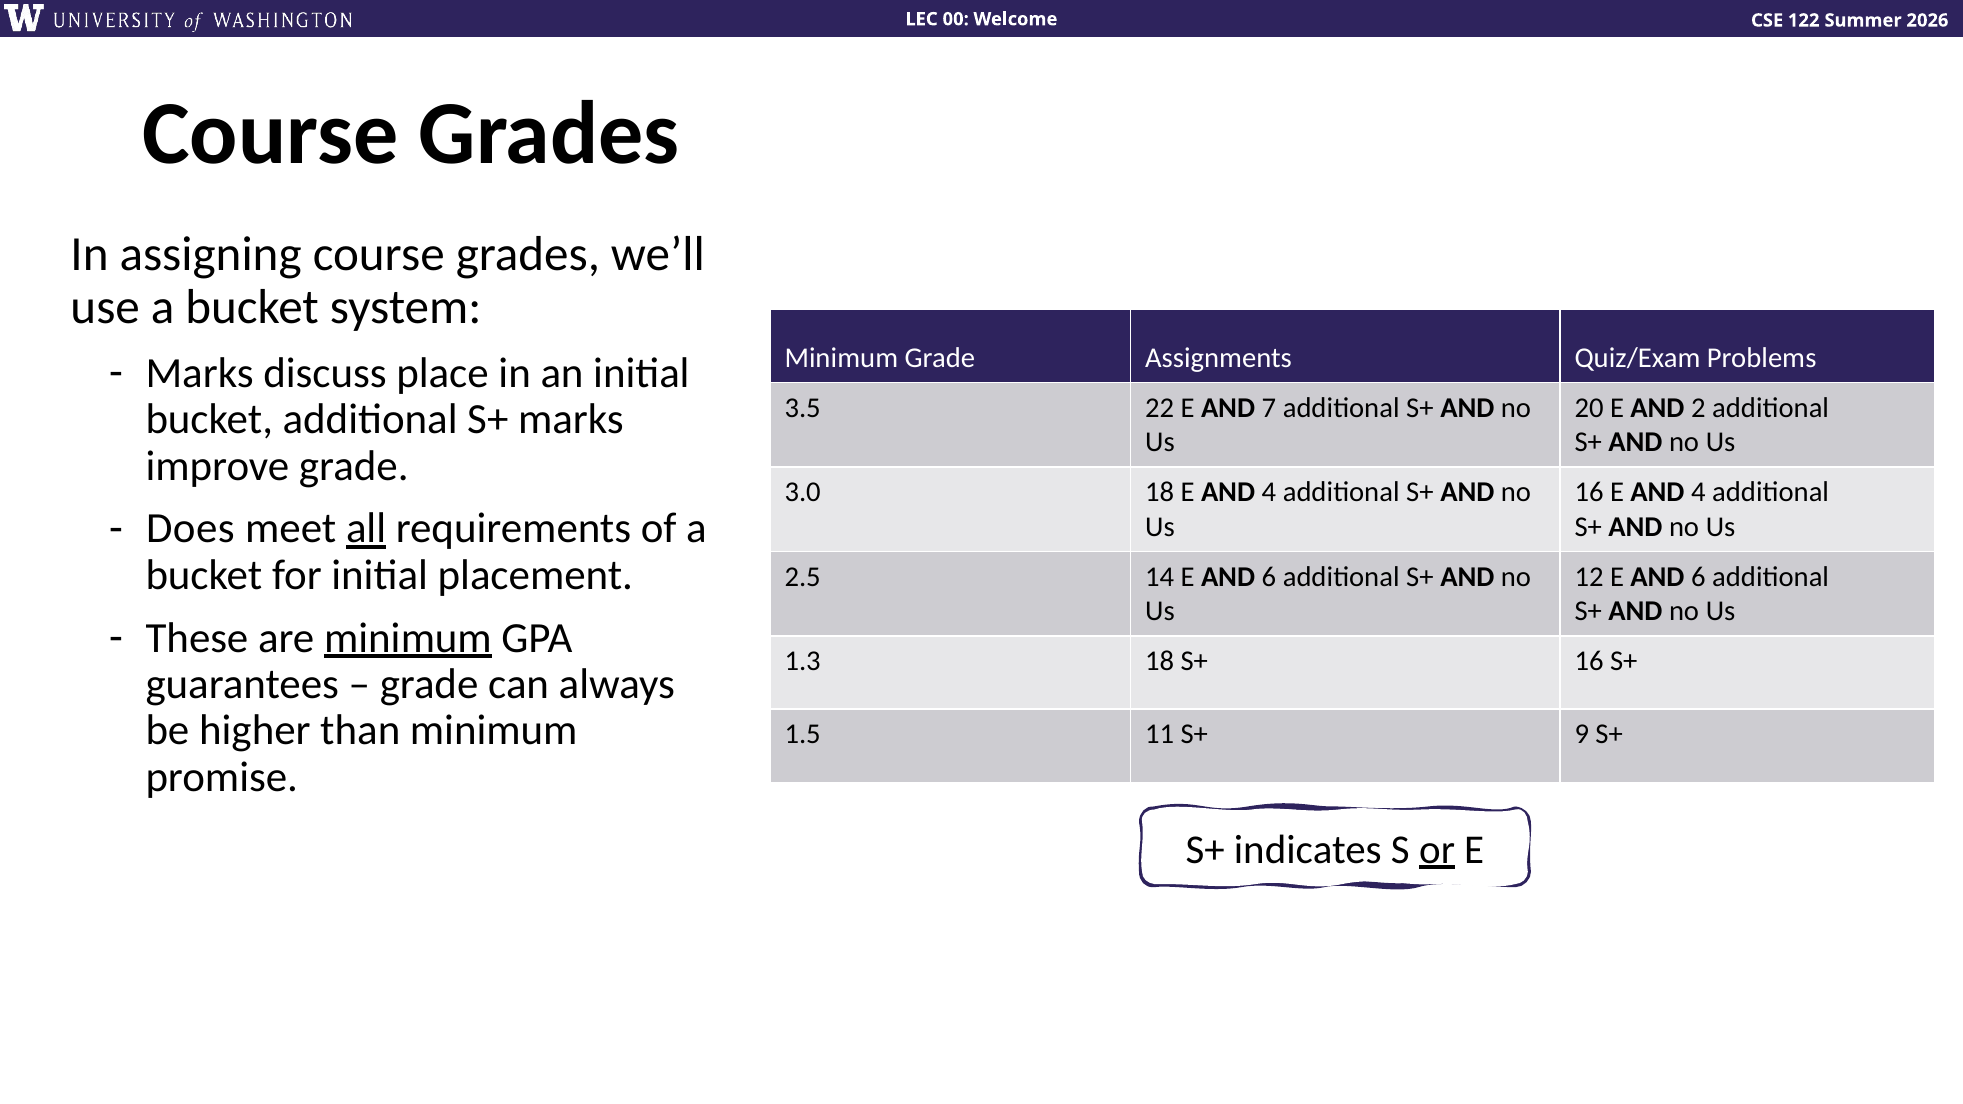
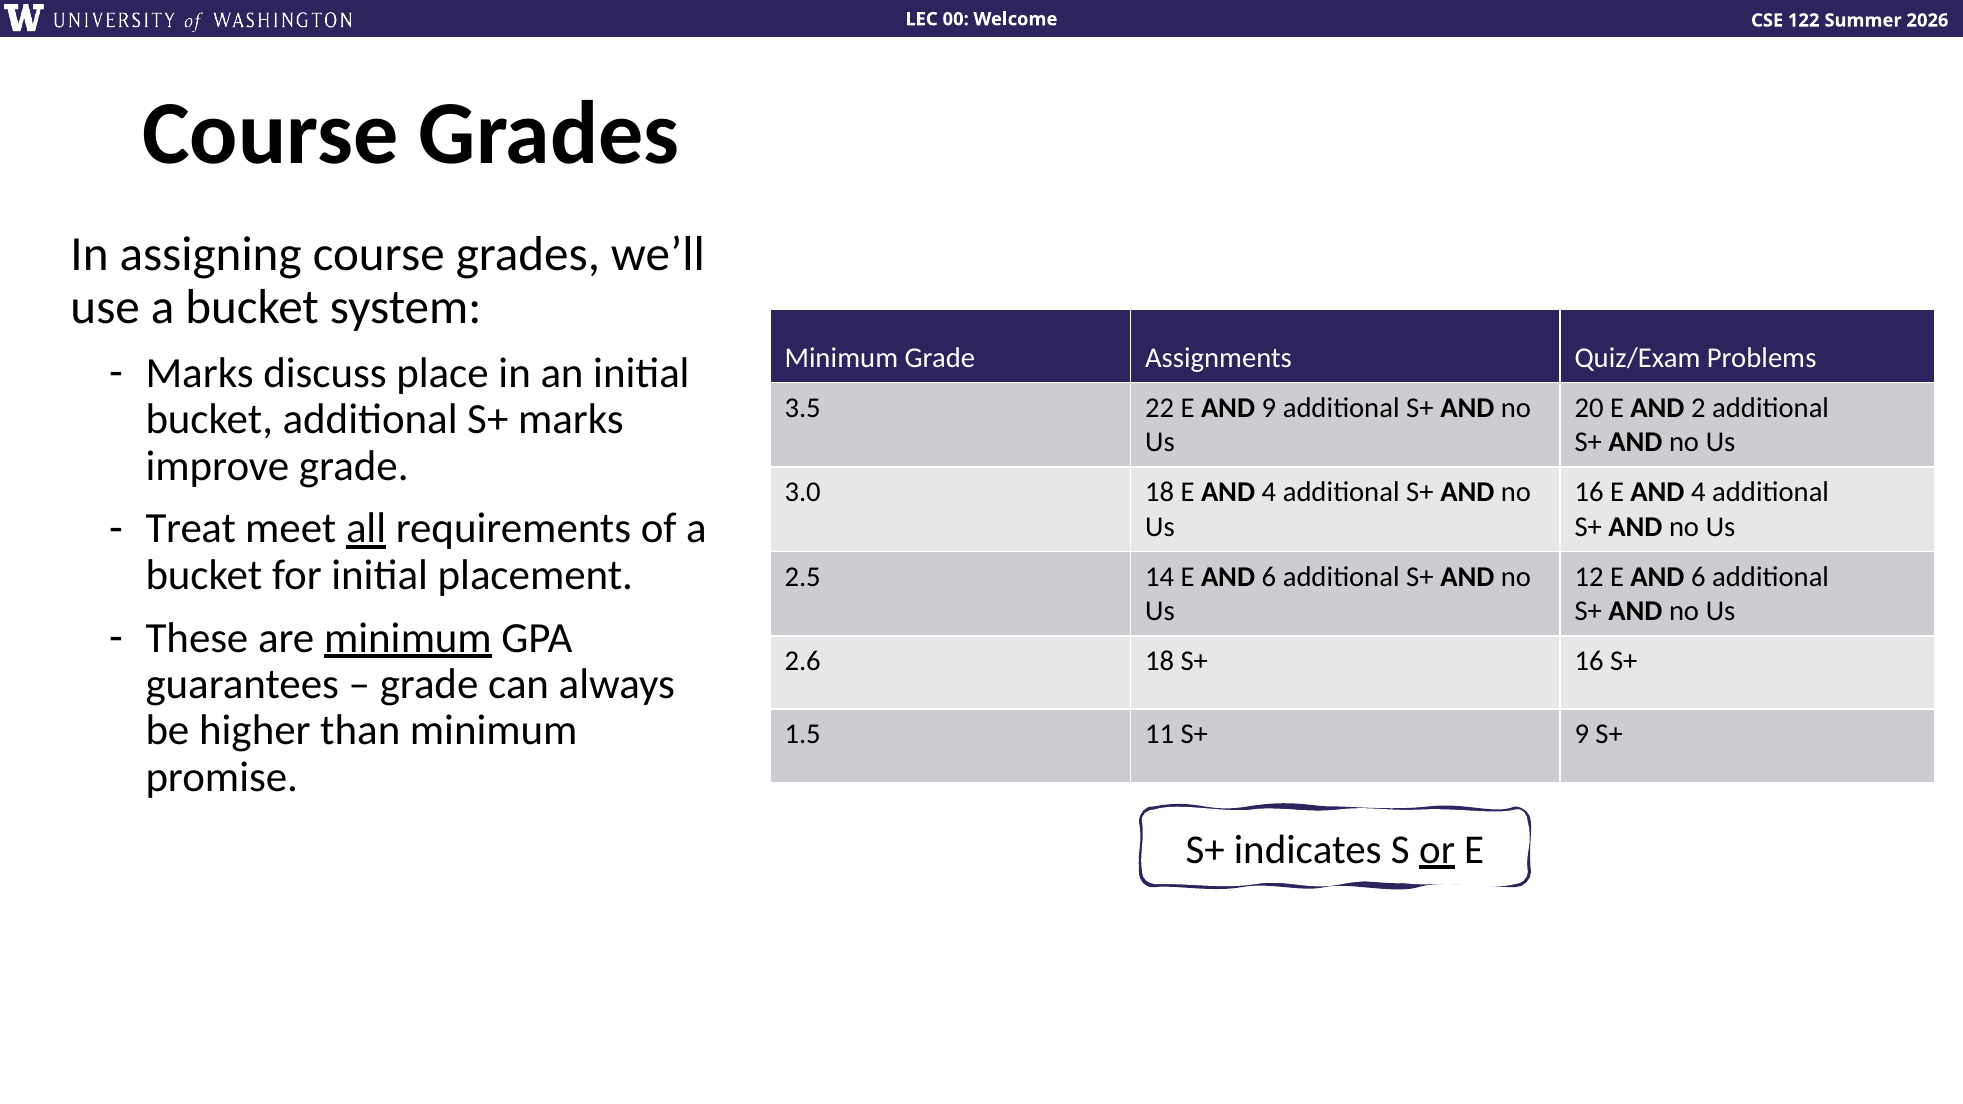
AND 7: 7 -> 9 (1269, 408)
Does: Does -> Treat (191, 529)
1.3: 1.3 -> 2.6 (803, 661)
